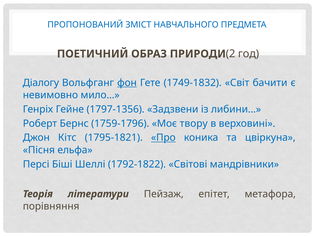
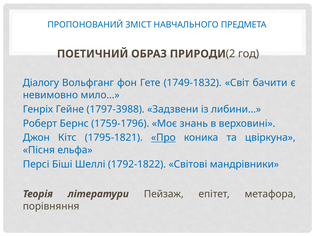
фон underline: present -> none (127, 83)
1797-1356: 1797-1356 -> 1797-3988 (116, 109)
твору: твору -> знань (194, 124)
